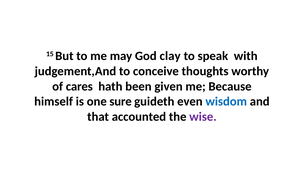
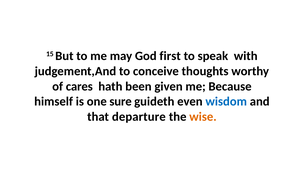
clay: clay -> first (170, 56)
accounted: accounted -> departure (139, 117)
wise colour: purple -> orange (203, 117)
